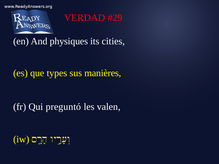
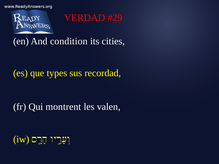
physiques: physiques -> condition (69, 41)
manières: manières -> recordad (103, 73)
preguntó: preguntó -> montrent (63, 107)
